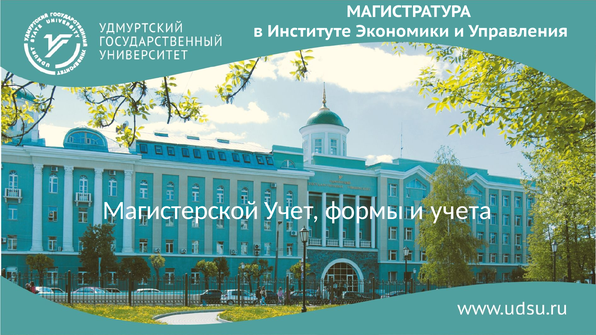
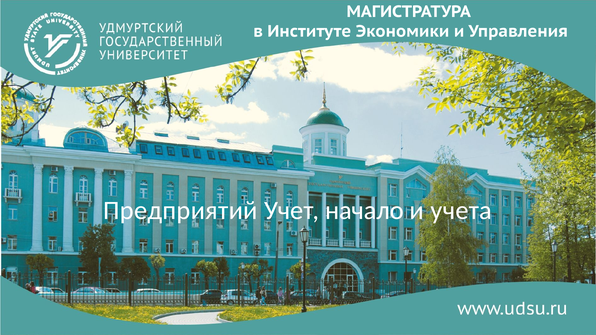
Магистерской: Магистерской -> Предприятий (180, 211)
формы: формы -> начало (364, 211)
